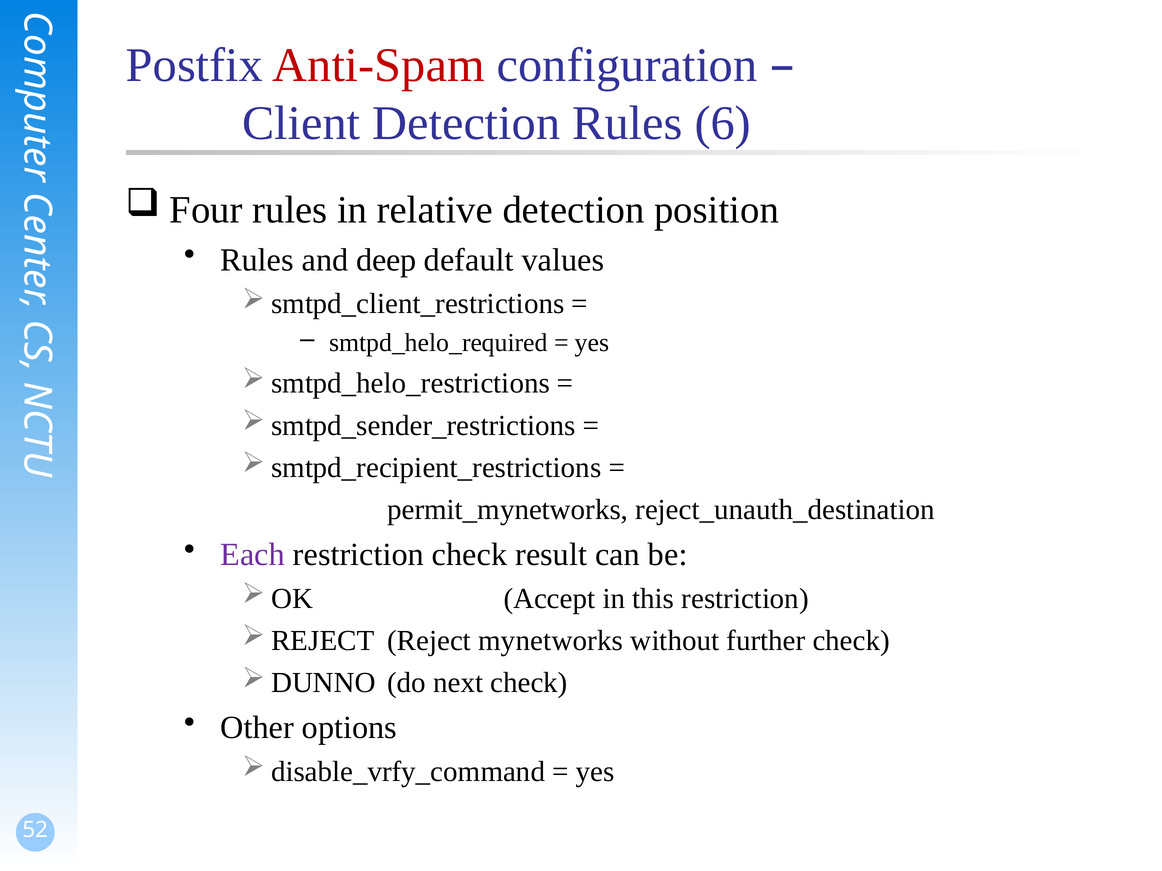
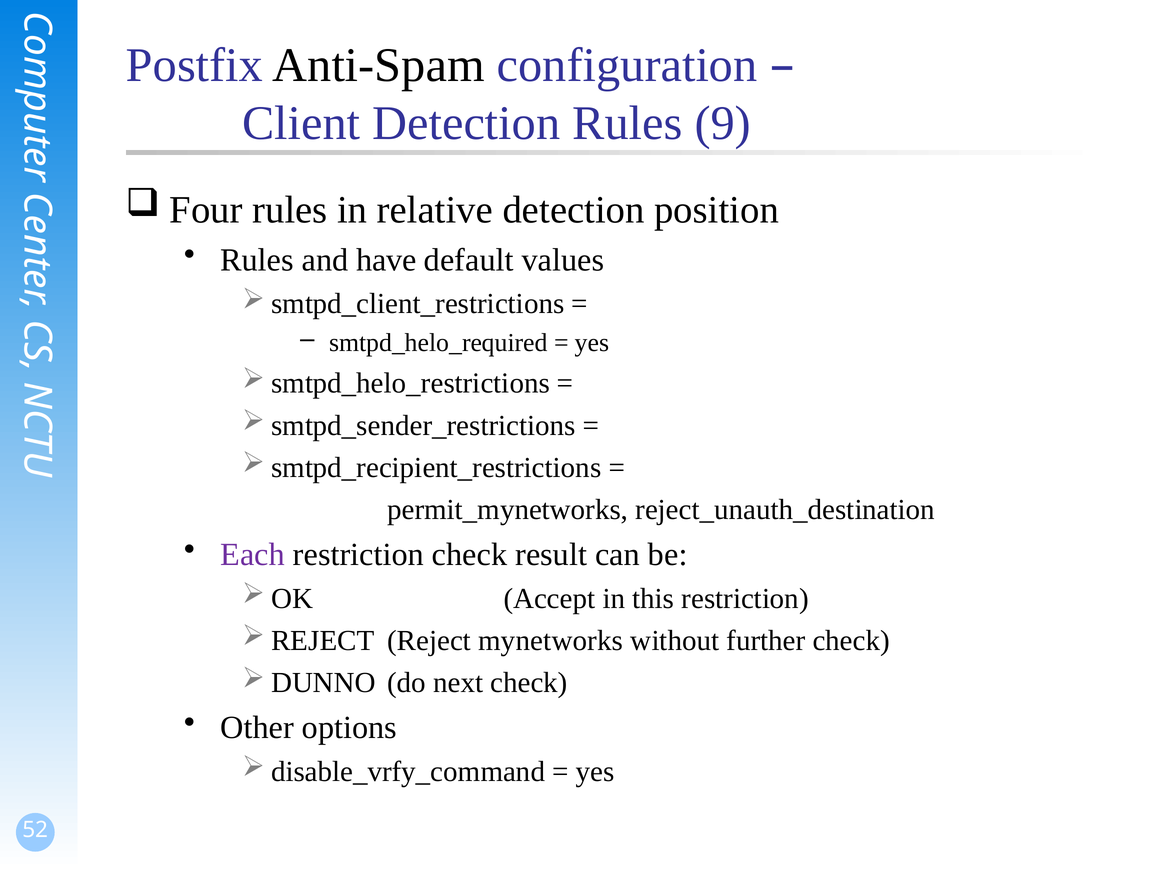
Anti-Spam colour: red -> black (379, 66)
6: 6 -> 9 (723, 124)
deep: deep -> have (386, 260)
